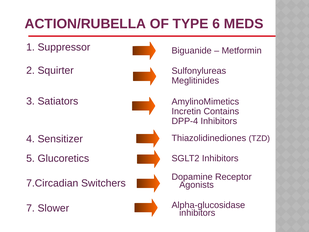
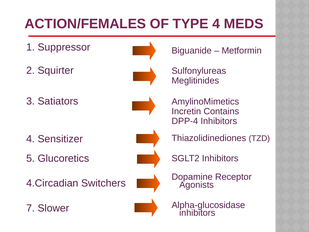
ACTION/RUBELLA: ACTION/RUBELLA -> ACTION/FEMALES (85, 24)
TYPE 6: 6 -> 4 (216, 24)
7.Circadian: 7.Circadian -> 4.Circadian (52, 183)
